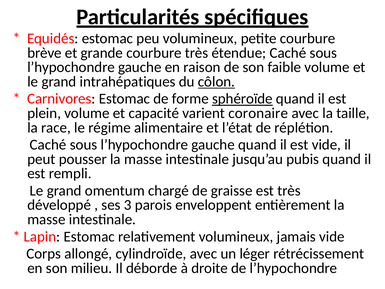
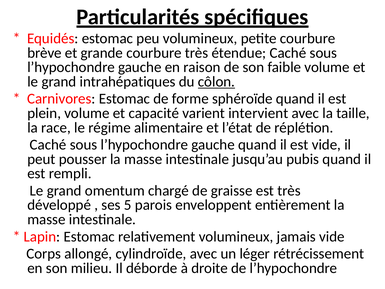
sphéroïde underline: present -> none (242, 99)
coronaire: coronaire -> intervient (258, 113)
3: 3 -> 5 (128, 205)
